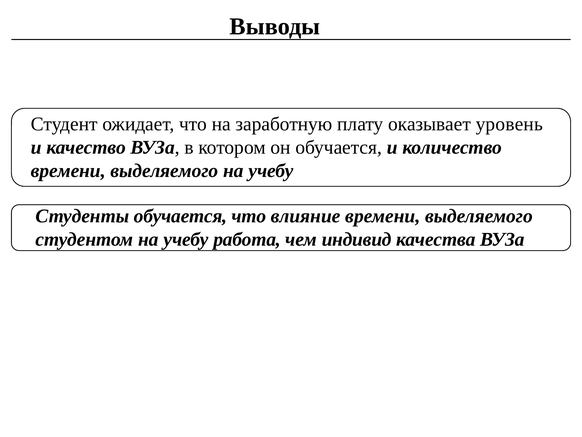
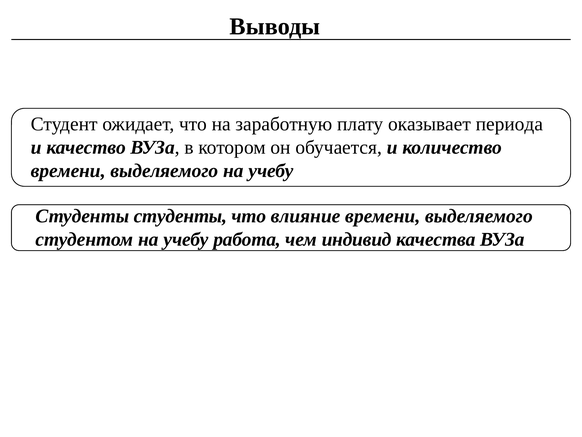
уровень: уровень -> периода (509, 124)
Студенты обучается: обучается -> студенты (180, 216)
